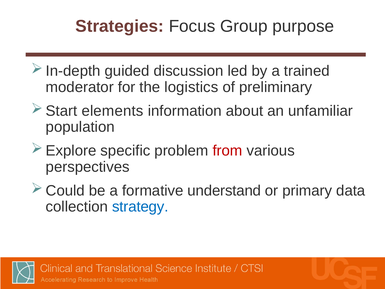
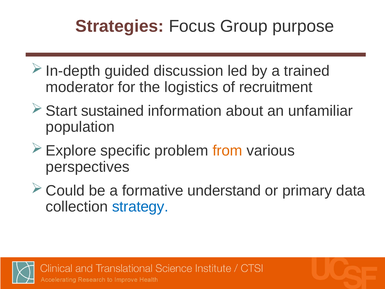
preliminary: preliminary -> recruitment (276, 87)
elements: elements -> sustained (113, 111)
from colour: red -> orange (227, 151)
